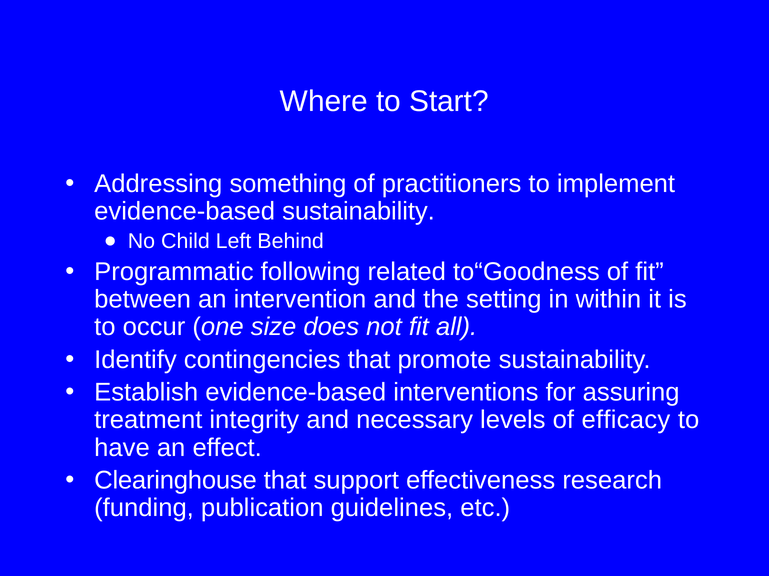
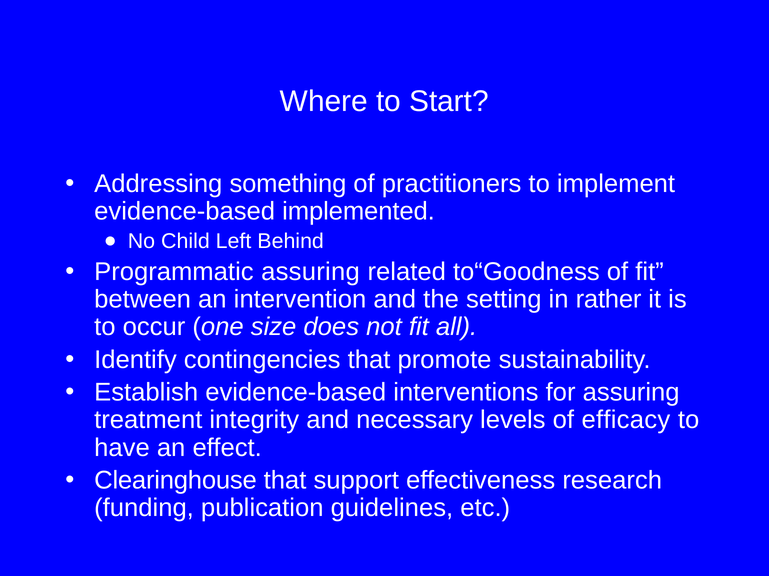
evidence-based sustainability: sustainability -> implemented (358, 212)
Programmatic following: following -> assuring (310, 272)
within: within -> rather (609, 300)
